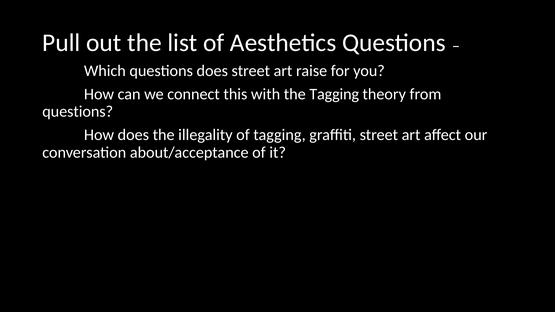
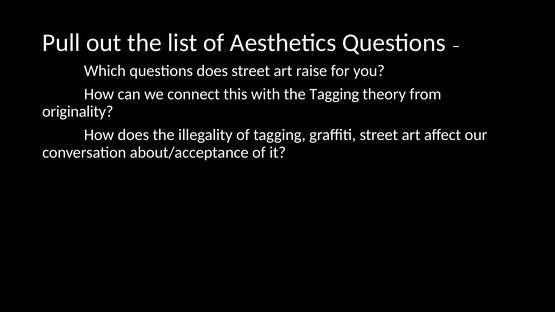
questions: questions -> originality (78, 112)
